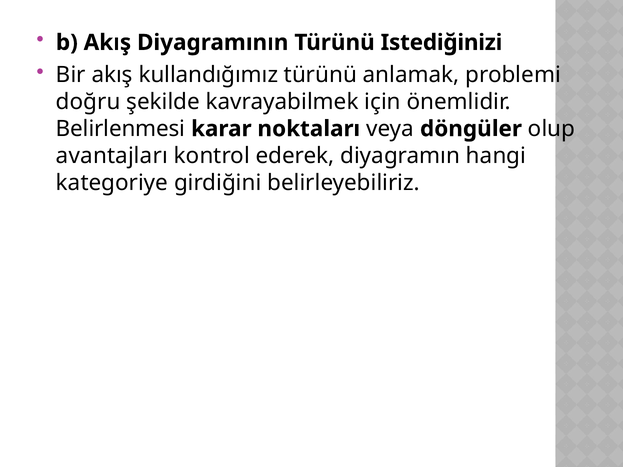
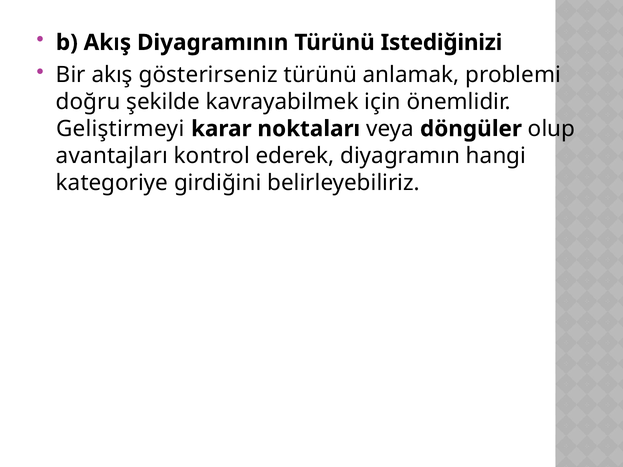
kullandığımız: kullandığımız -> gösterirseniz (208, 75)
Belirlenmesi: Belirlenmesi -> Geliştirmeyi (120, 129)
